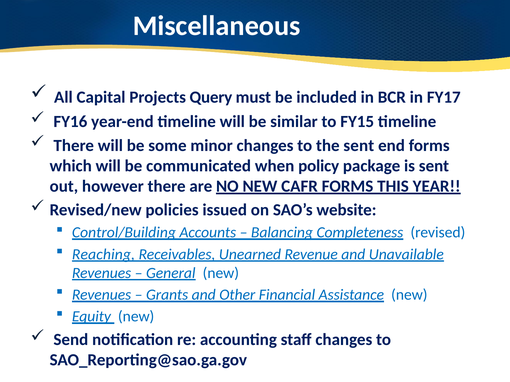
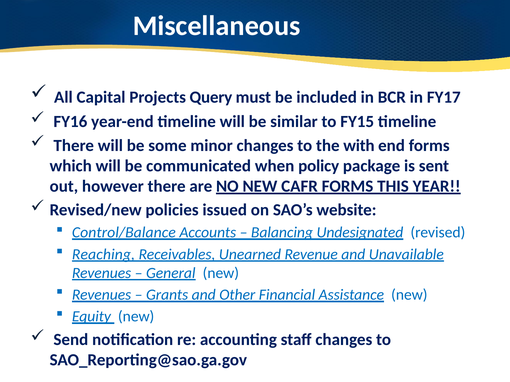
the sent: sent -> with (359, 146)
Control/Building: Control/Building -> Control/Balance (124, 233)
Completeness: Completeness -> Undesignated (360, 233)
